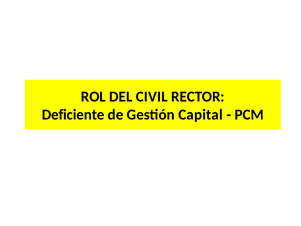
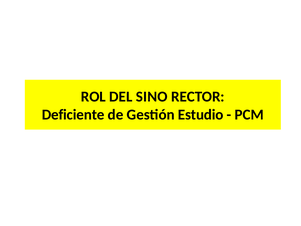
CIVIL: CIVIL -> SINO (152, 97)
Capital: Capital -> Estudio (201, 115)
